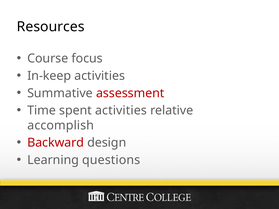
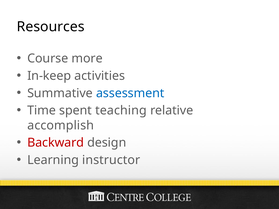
focus: focus -> more (87, 59)
assessment colour: red -> blue (130, 93)
spent activities: activities -> teaching (121, 111)
questions: questions -> instructor (111, 160)
